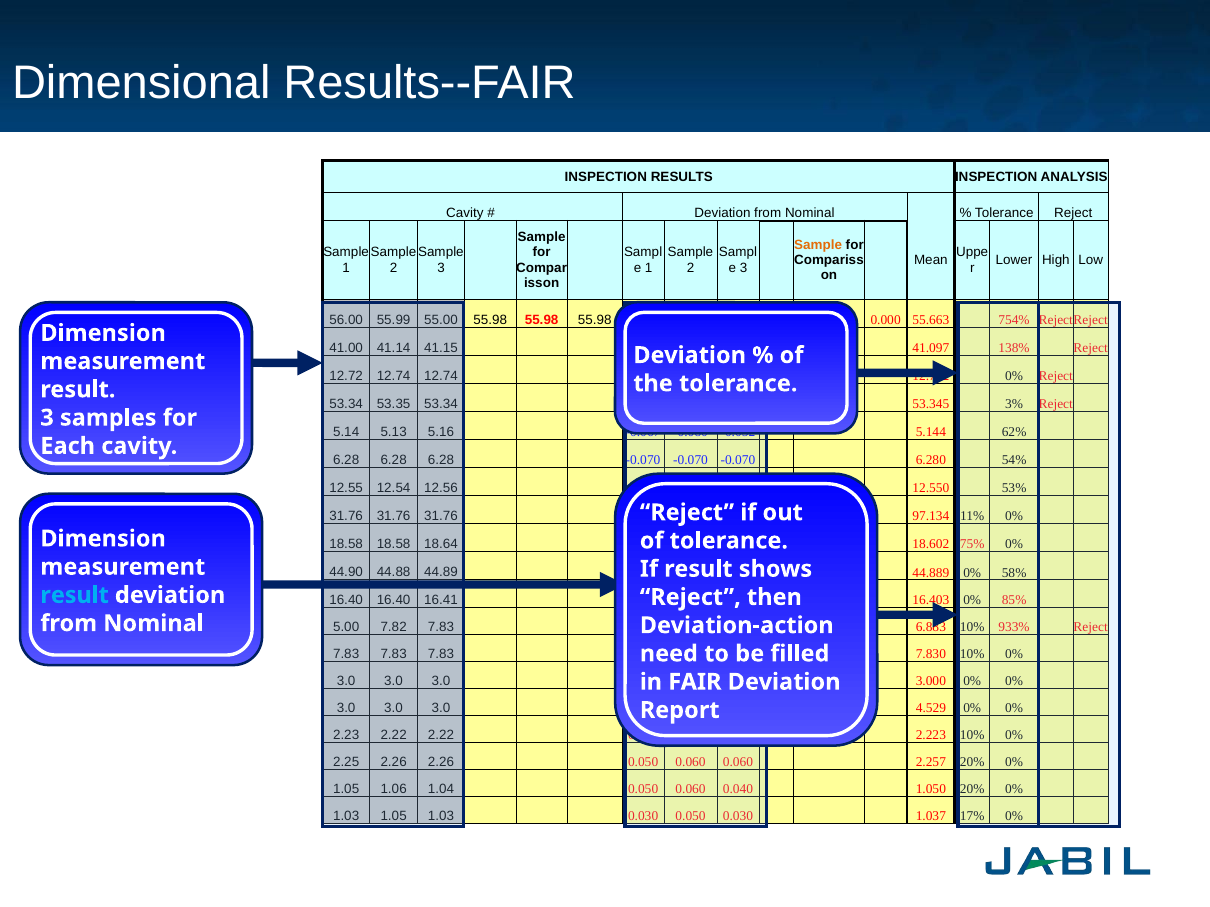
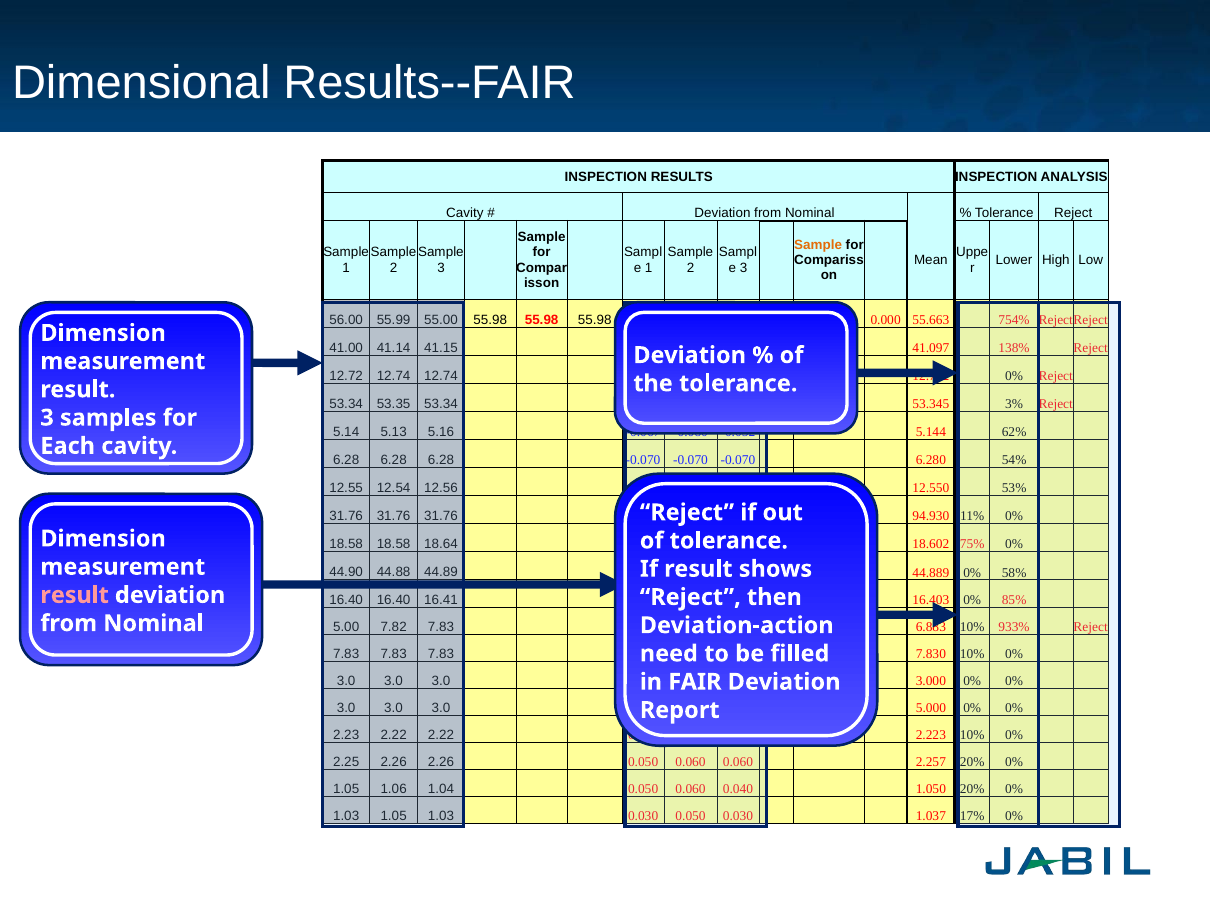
97.134: 97.134 -> 94.930 (931, 517)
result colour: light blue -> pink (75, 595)
4.529: 4.529 -> 5.000 (931, 708)
